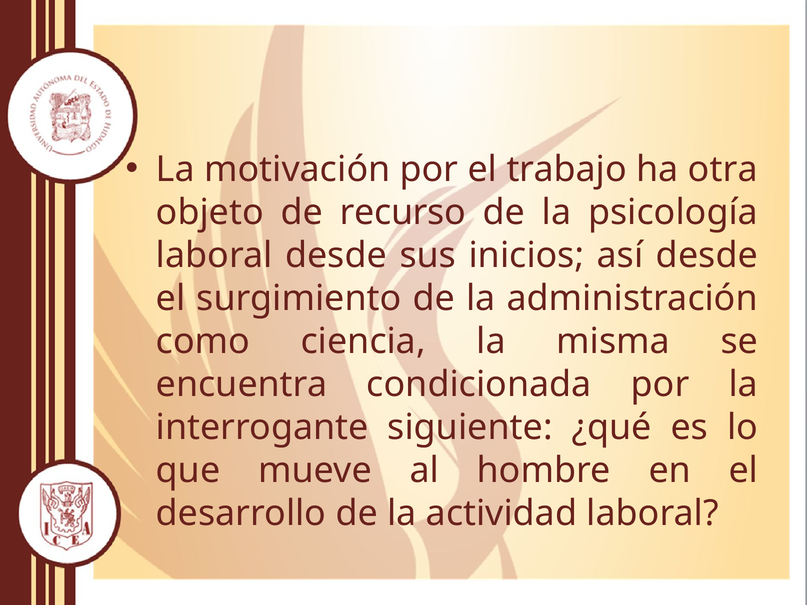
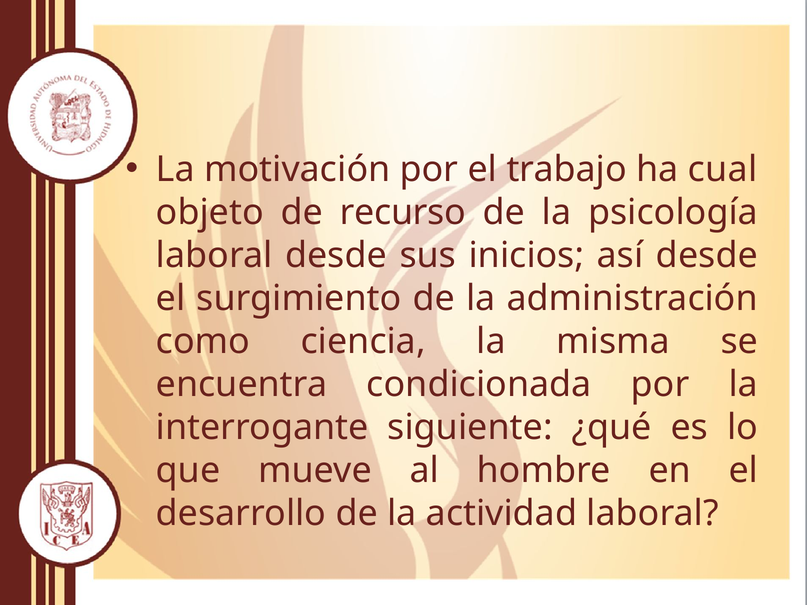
otra: otra -> cual (723, 169)
